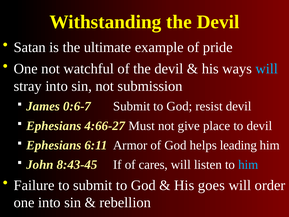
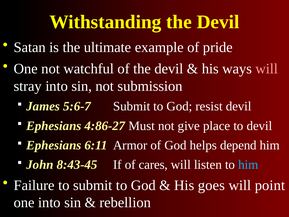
will colour: light blue -> pink (267, 69)
0:6-7: 0:6-7 -> 5:6-7 (77, 106)
4:66-27: 4:66-27 -> 4:86-27 (105, 126)
leading: leading -> depend (238, 145)
order: order -> point (270, 185)
